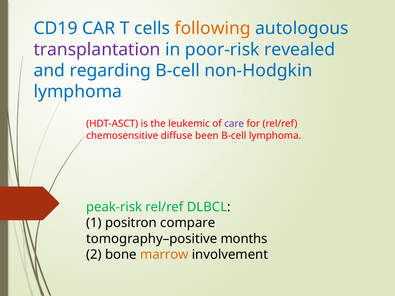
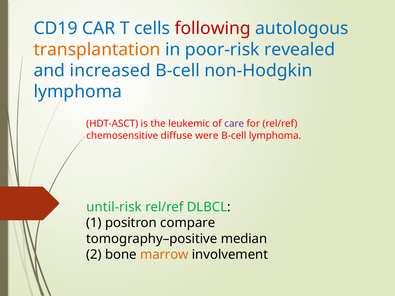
following colour: orange -> red (213, 28)
transplantation colour: purple -> orange (97, 50)
regarding: regarding -> increased (110, 71)
been: been -> were (207, 136)
peak-risk: peak-risk -> until-risk (114, 207)
months: months -> median (244, 239)
